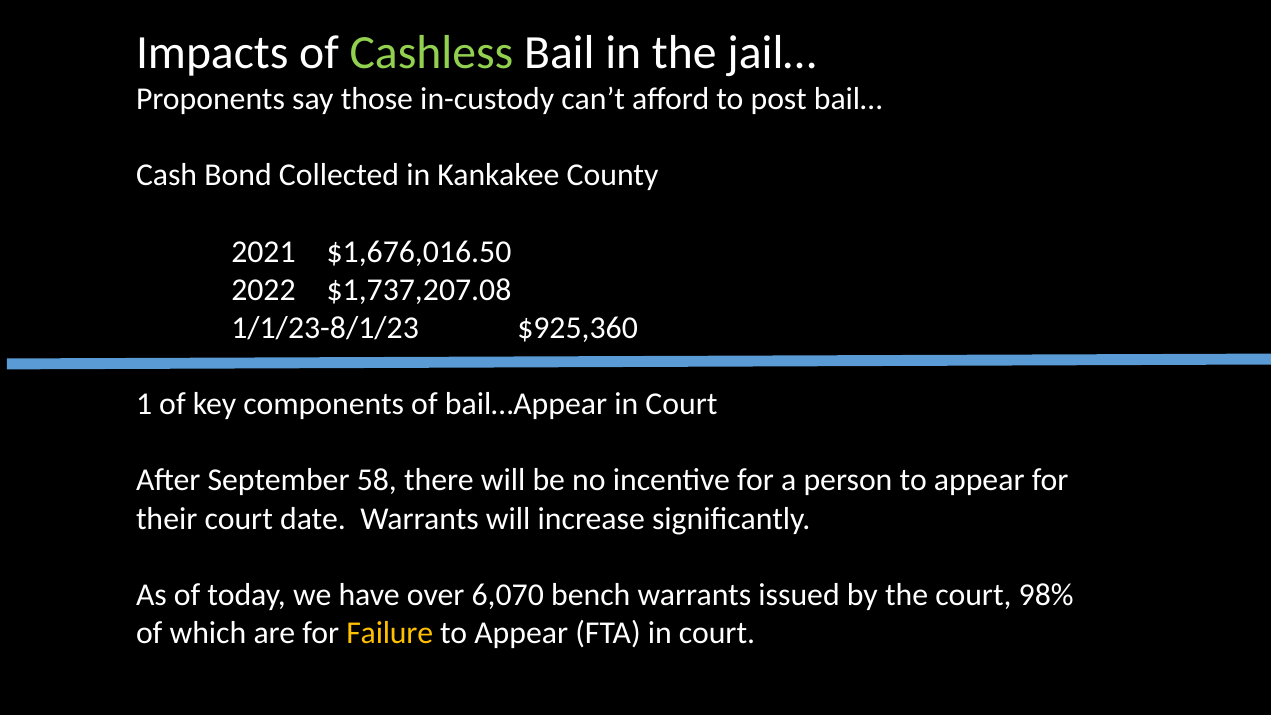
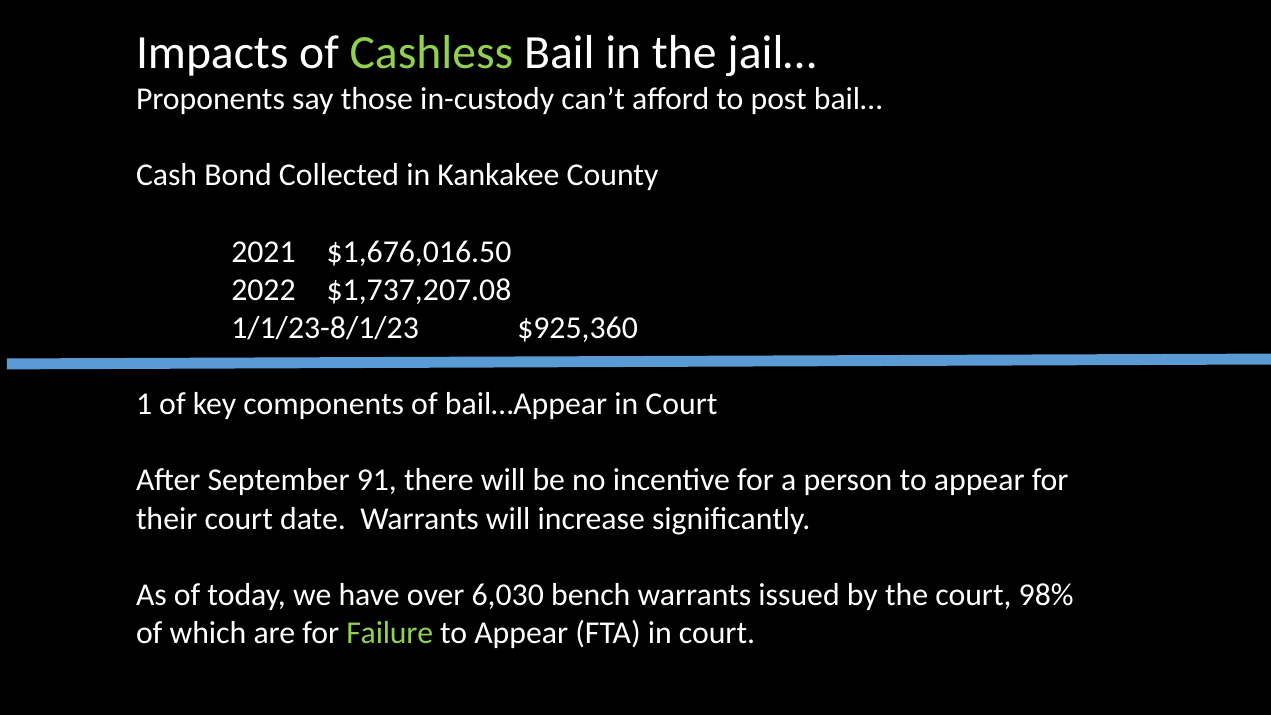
58: 58 -> 91 (377, 480)
6,070: 6,070 -> 6,030 (508, 595)
Failure colour: yellow -> light green (390, 633)
